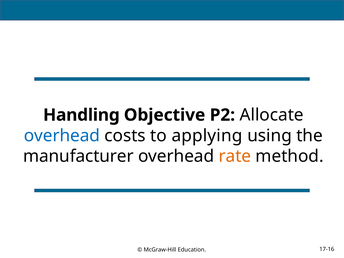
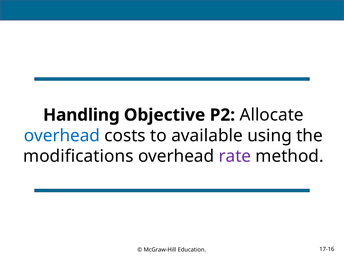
applying: applying -> available (207, 136)
manufacturer: manufacturer -> modifications (78, 156)
rate colour: orange -> purple (235, 156)
